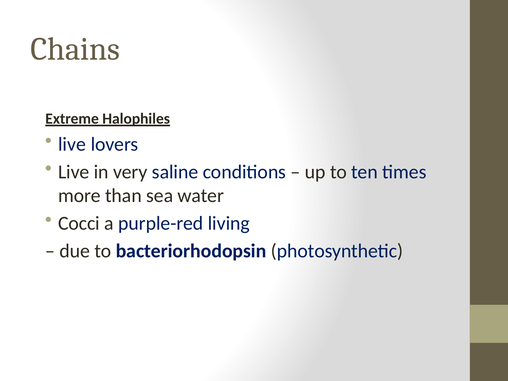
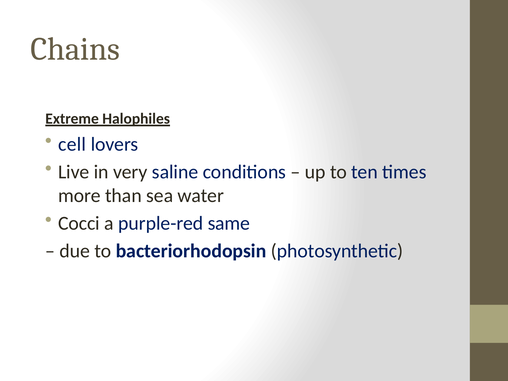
live: live -> cell (72, 144)
living: living -> same (229, 223)
